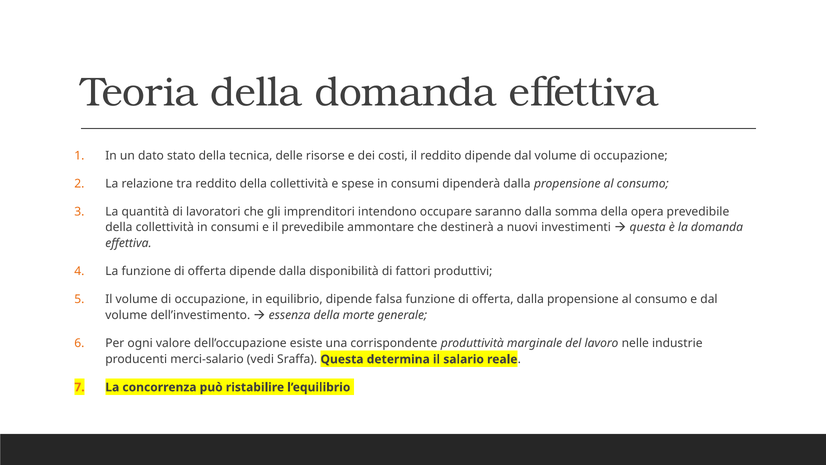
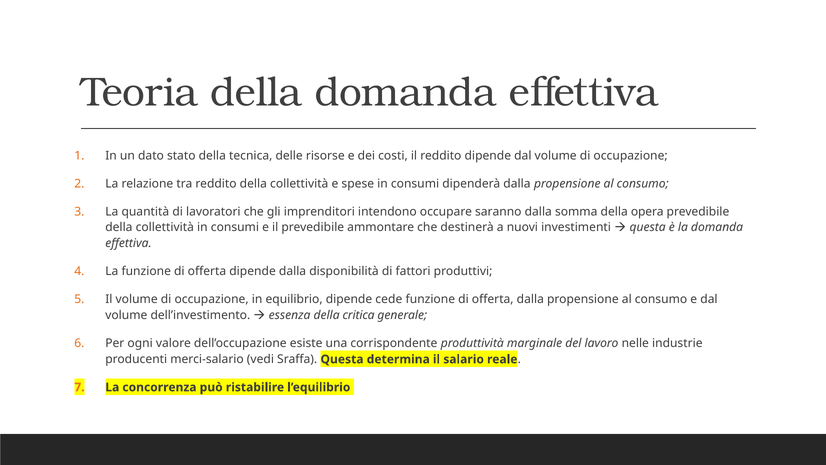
falsa: falsa -> cede (389, 299)
morte: morte -> critica (359, 315)
